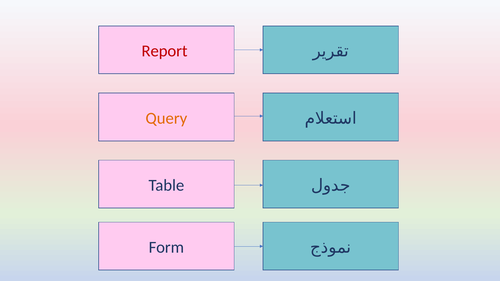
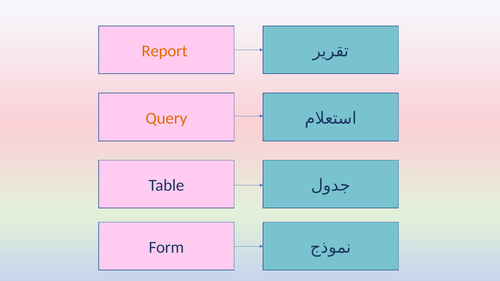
Report colour: red -> orange (165, 51)
